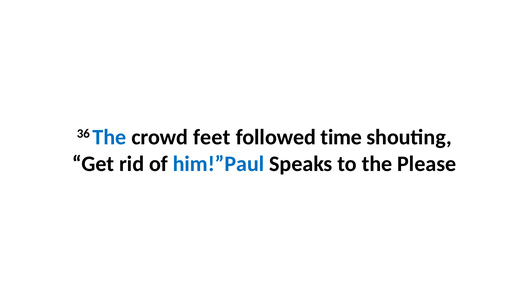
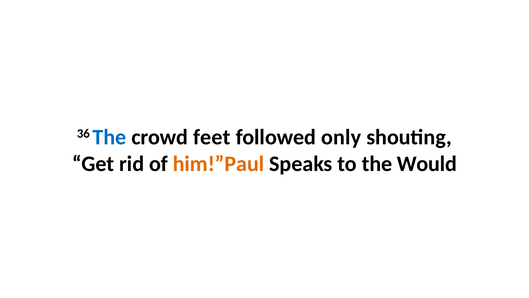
time: time -> only (341, 137)
him!”Paul colour: blue -> orange (219, 164)
Please: Please -> Would (427, 164)
